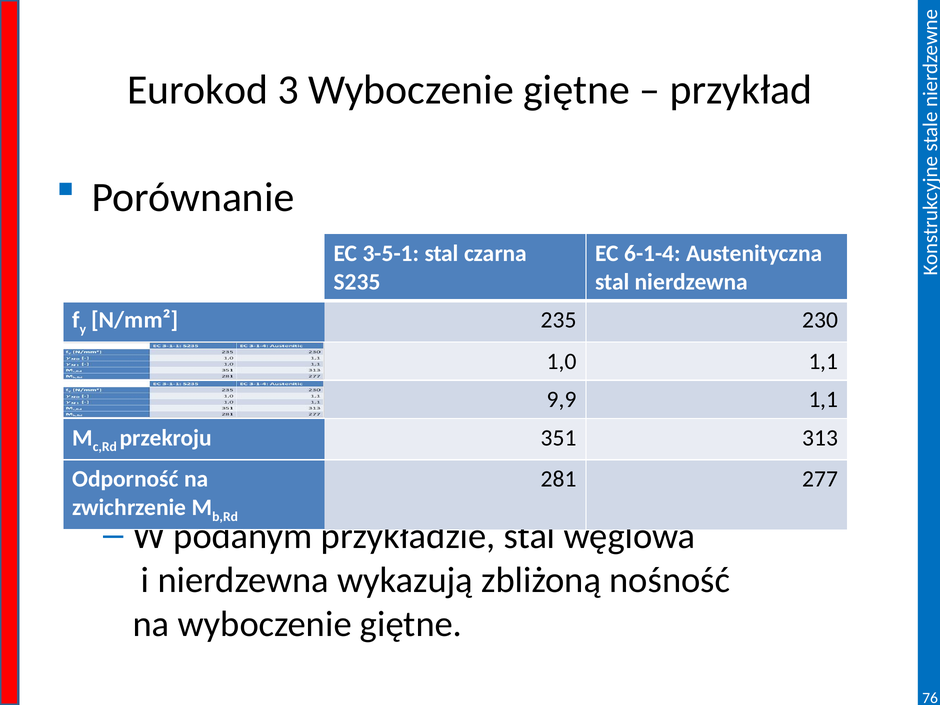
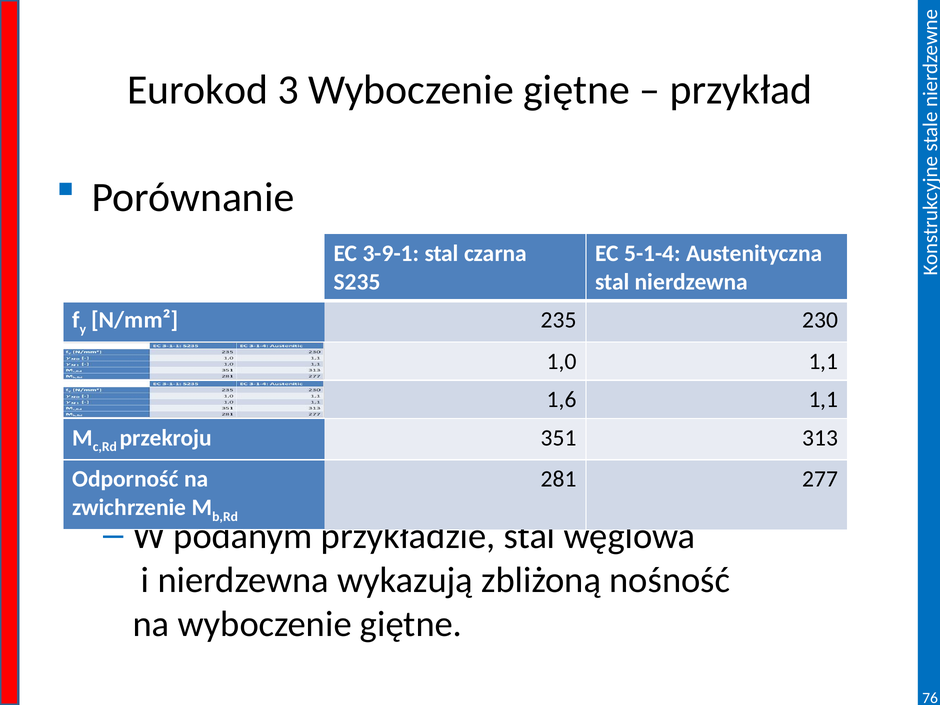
3-5-1: 3-5-1 -> 3-9-1 (391, 253)
6-1-4: 6-1-4 -> 5-1-4 (652, 253)
9,9: 9,9 -> 1,6 (562, 400)
